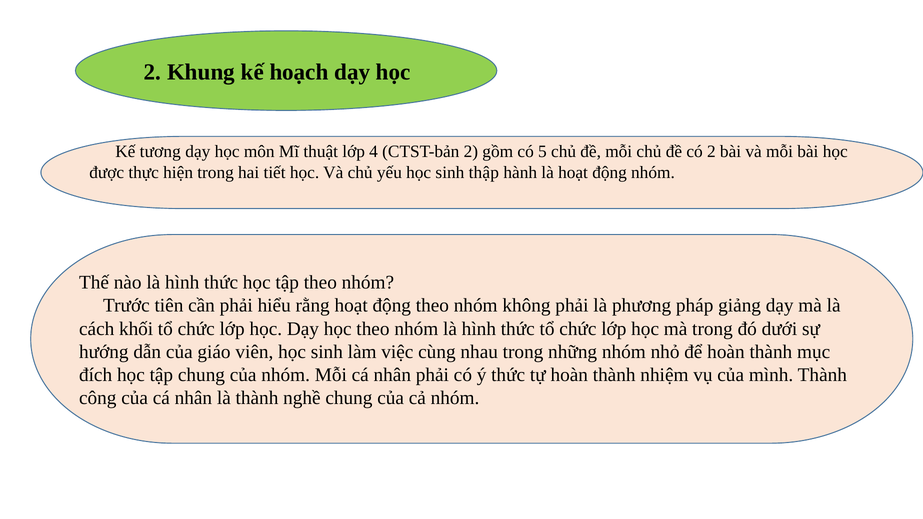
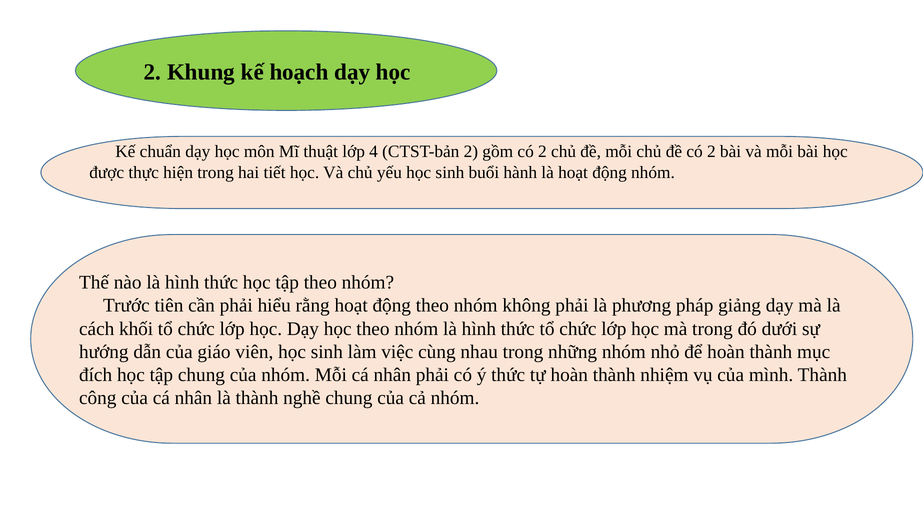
tương: tương -> chuẩn (160, 152)
gồm có 5: 5 -> 2 (542, 152)
thập: thập -> buổi (484, 173)
